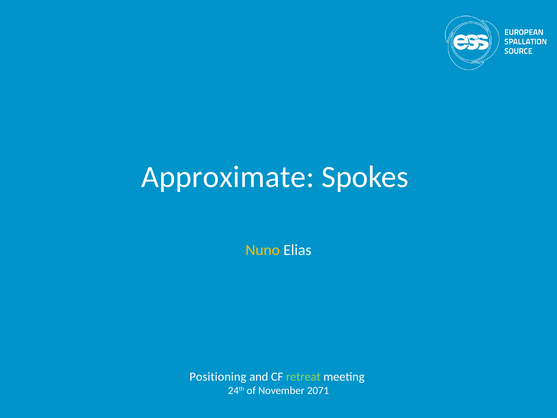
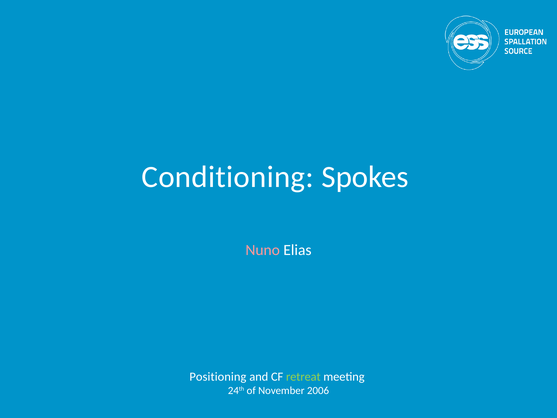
Approximate: Approximate -> Conditioning (228, 177)
Nuno colour: yellow -> pink (263, 250)
2071: 2071 -> 2006 (318, 390)
